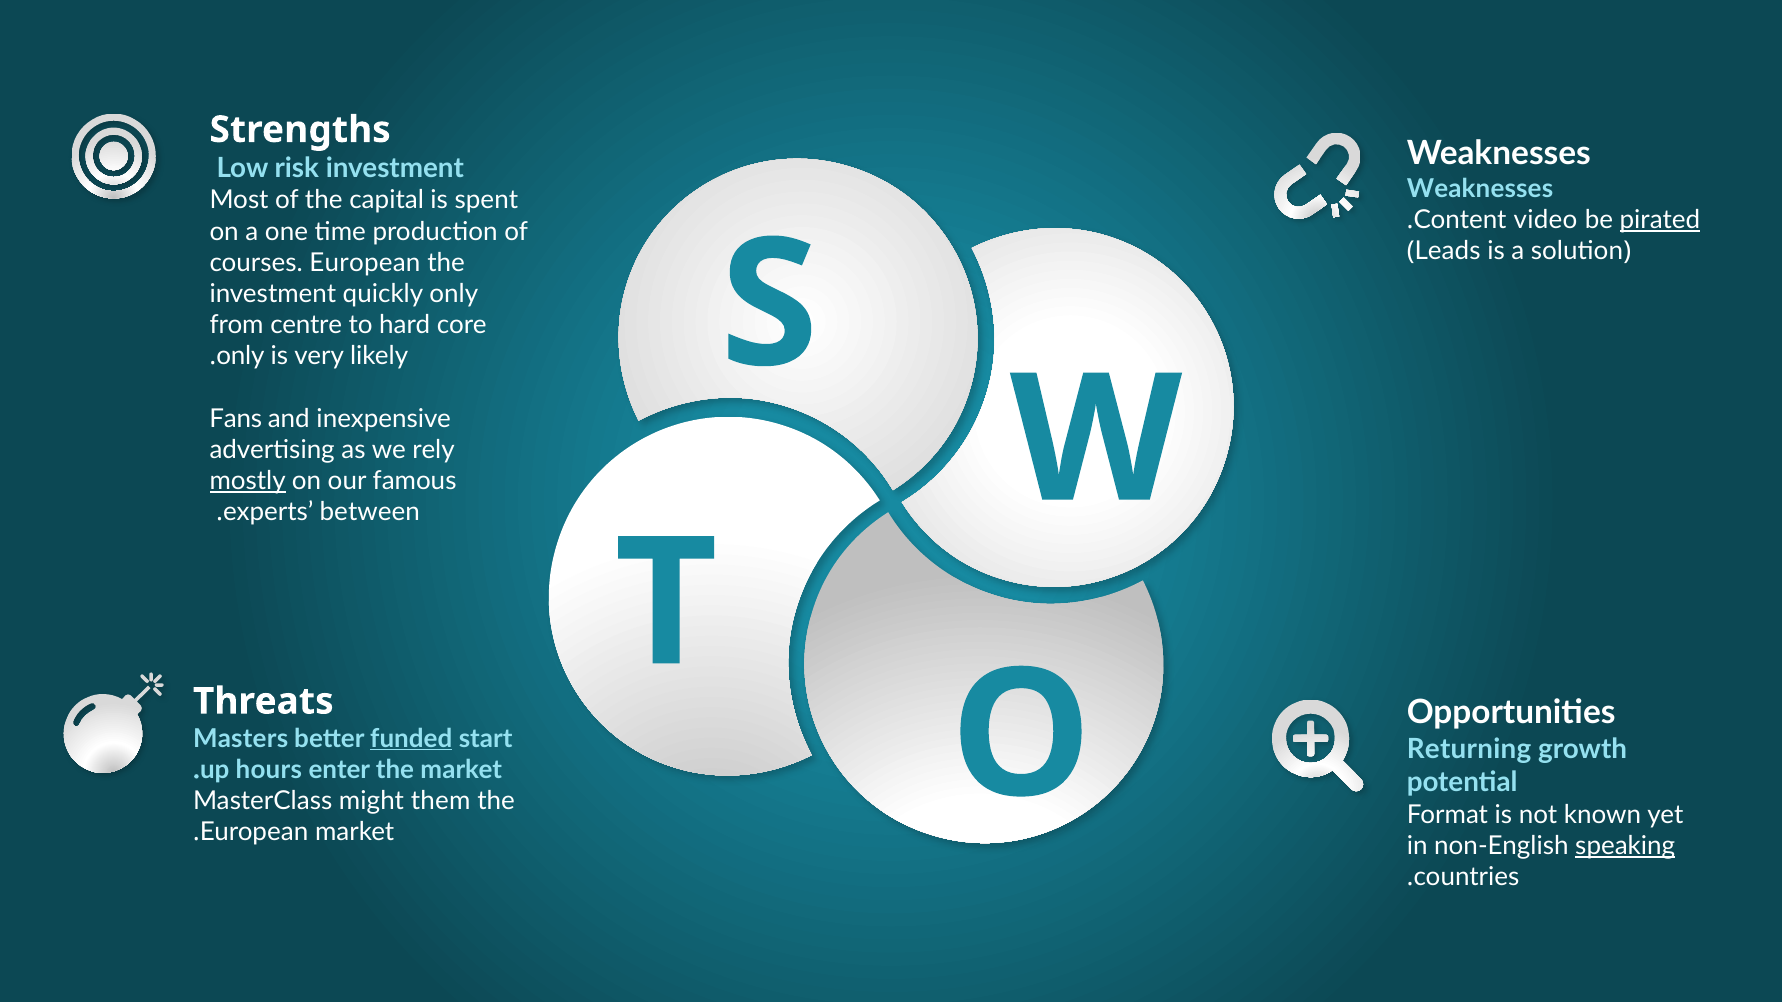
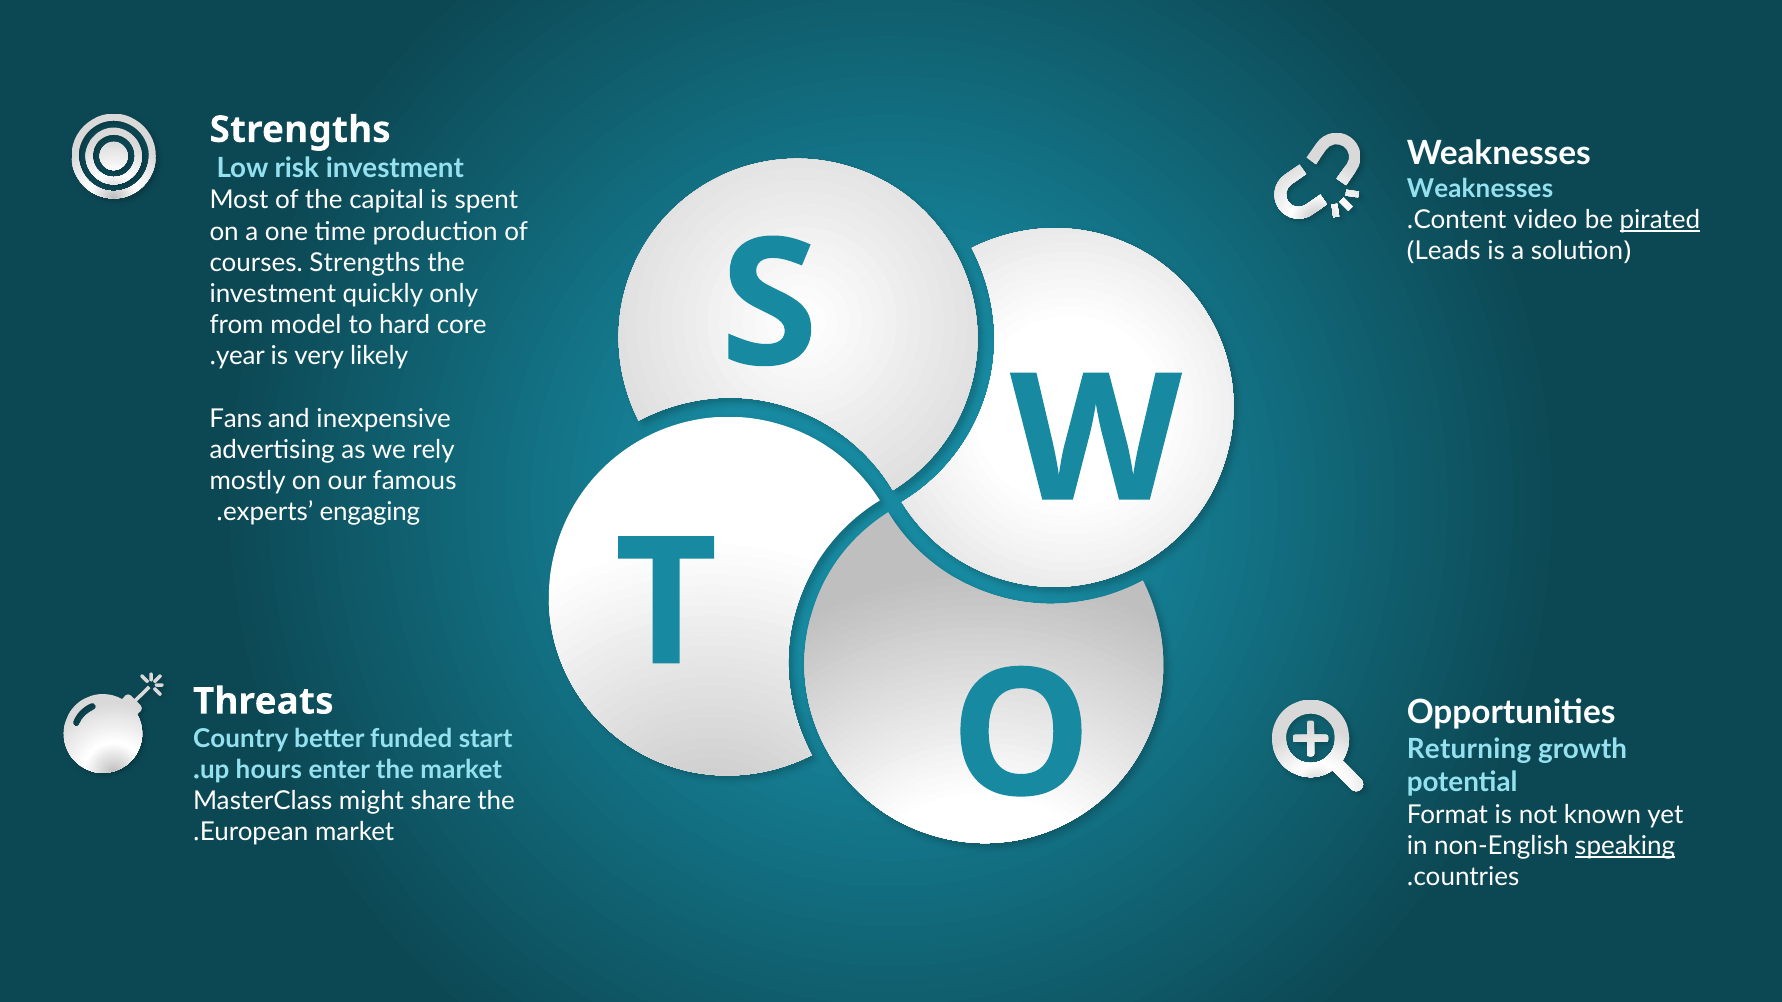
courses European: European -> Strengths (365, 263)
centre: centre -> model (306, 325)
only: only -> year (240, 356)
mostly underline: present -> none (248, 481)
between: between -> engaging (370, 512)
Masters: Masters -> Country (241, 739)
funded underline: present -> none (411, 739)
them: them -> share (441, 801)
